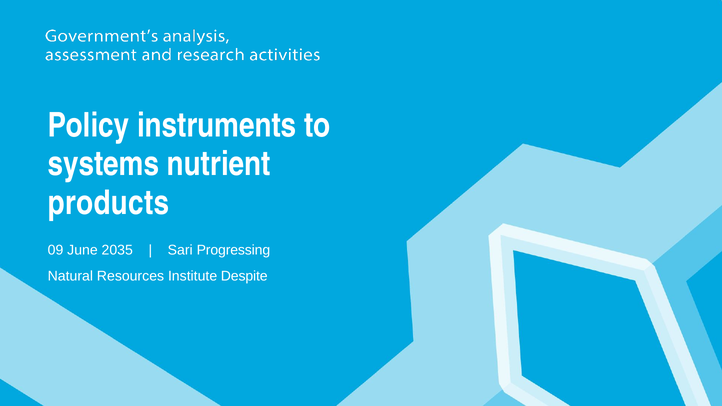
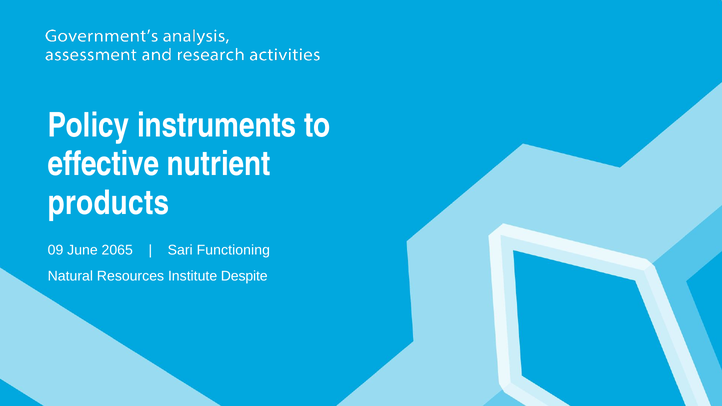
systems: systems -> effective (103, 164)
2035: 2035 -> 2065 (117, 250)
Progressing: Progressing -> Functioning (233, 250)
